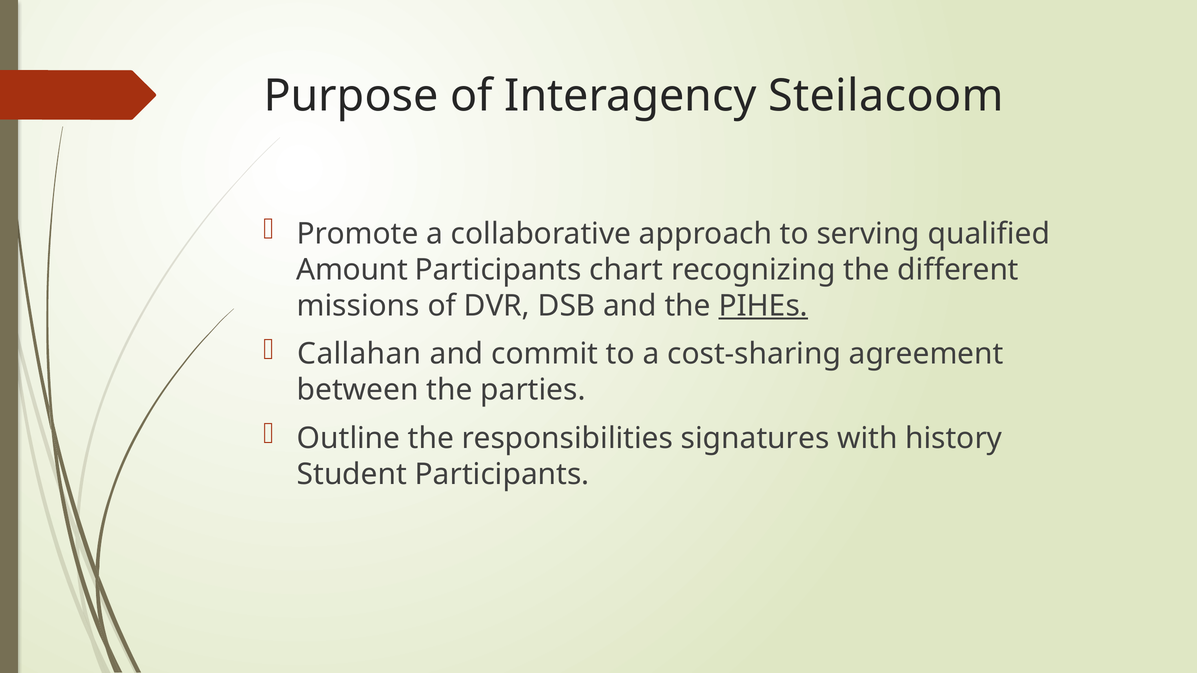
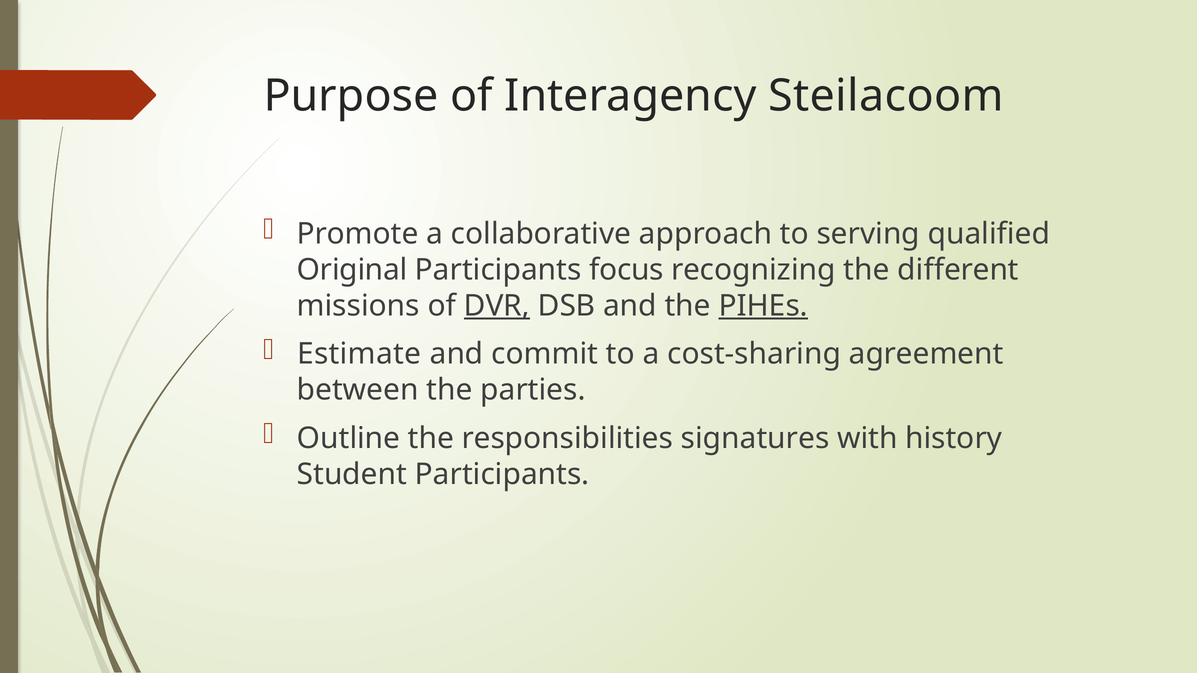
Amount: Amount -> Original (352, 270)
chart: chart -> focus (627, 270)
DVR underline: none -> present (497, 306)
Callahan: Callahan -> Estimate (359, 354)
